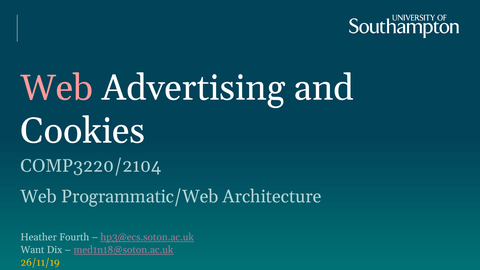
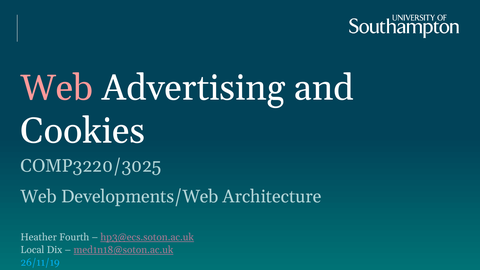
COMP3220/2104: COMP3220/2104 -> COMP3220/3025 (91, 166)
Programmatic/Web: Programmatic/Web -> Developments/Web (140, 196)
Want: Want -> Local (32, 250)
26/11/19 colour: yellow -> light blue (40, 263)
